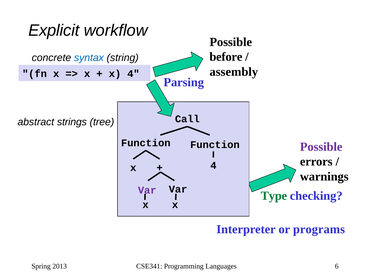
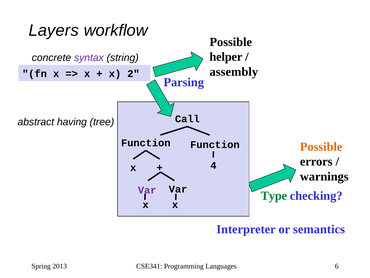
Explicit: Explicit -> Layers (54, 30)
before: before -> helper (226, 57)
syntax colour: blue -> purple (89, 58)
x 4: 4 -> 2 (133, 73)
strings: strings -> having (72, 122)
Possible colour: purple -> orange (321, 147)
programs: programs -> semantics (319, 229)
